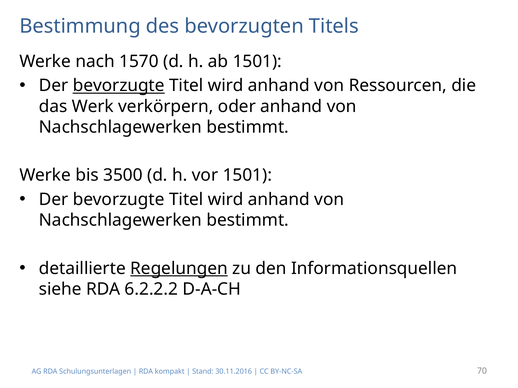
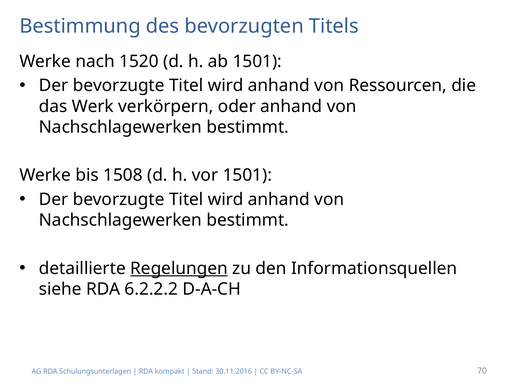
1570: 1570 -> 1520 (139, 62)
bevorzugte underline: present -> none (119, 86)
3500: 3500 -> 1508 (123, 175)
